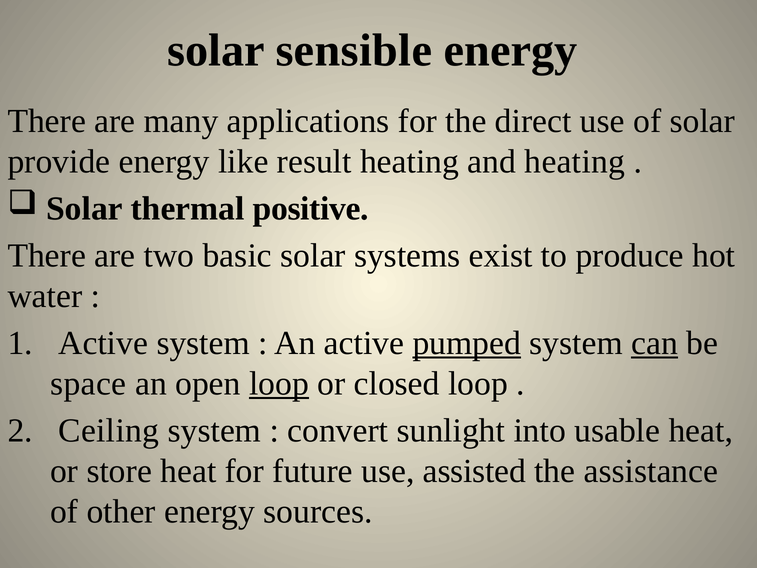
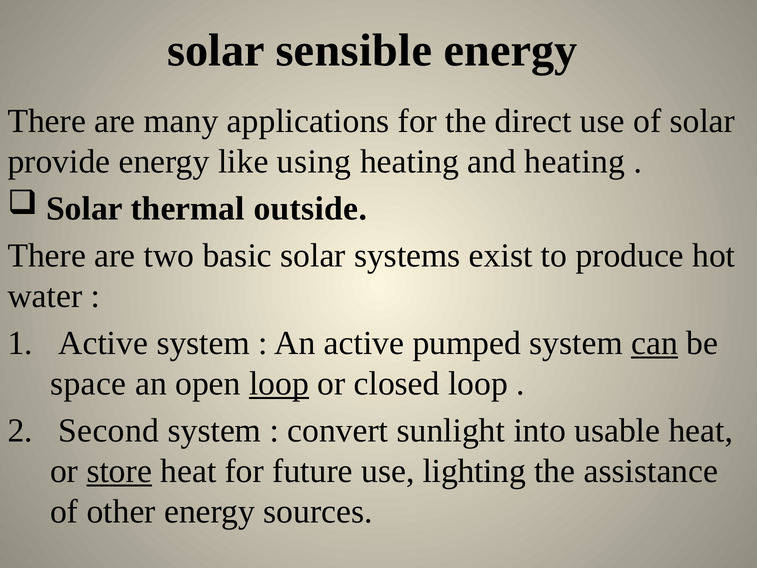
result: result -> using (314, 161)
positive: positive -> outside (310, 208)
pumped underline: present -> none (467, 343)
Ceiling: Ceiling -> Second (109, 431)
store underline: none -> present (119, 471)
assisted: assisted -> lighting (474, 471)
